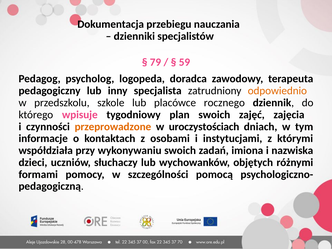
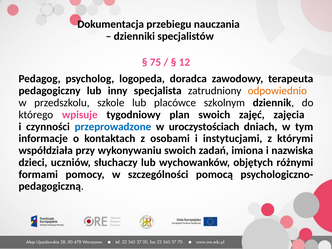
79: 79 -> 75 (155, 62)
59: 59 -> 12 (184, 62)
rocznego: rocznego -> szkolnym (224, 103)
przeprowadzone colour: orange -> blue (113, 127)
